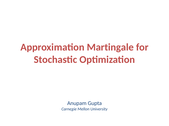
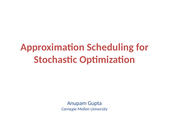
Martingale: Martingale -> Scheduling (110, 47)
